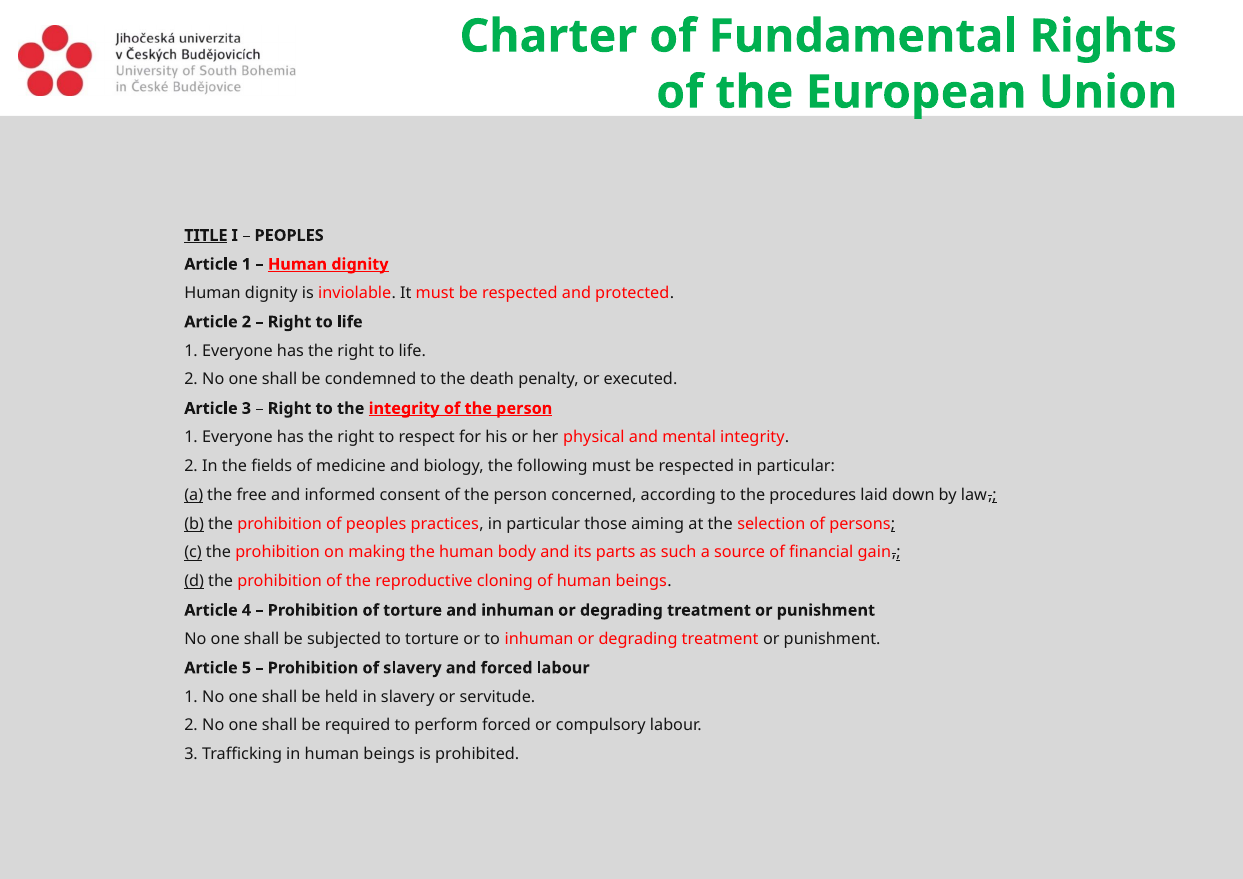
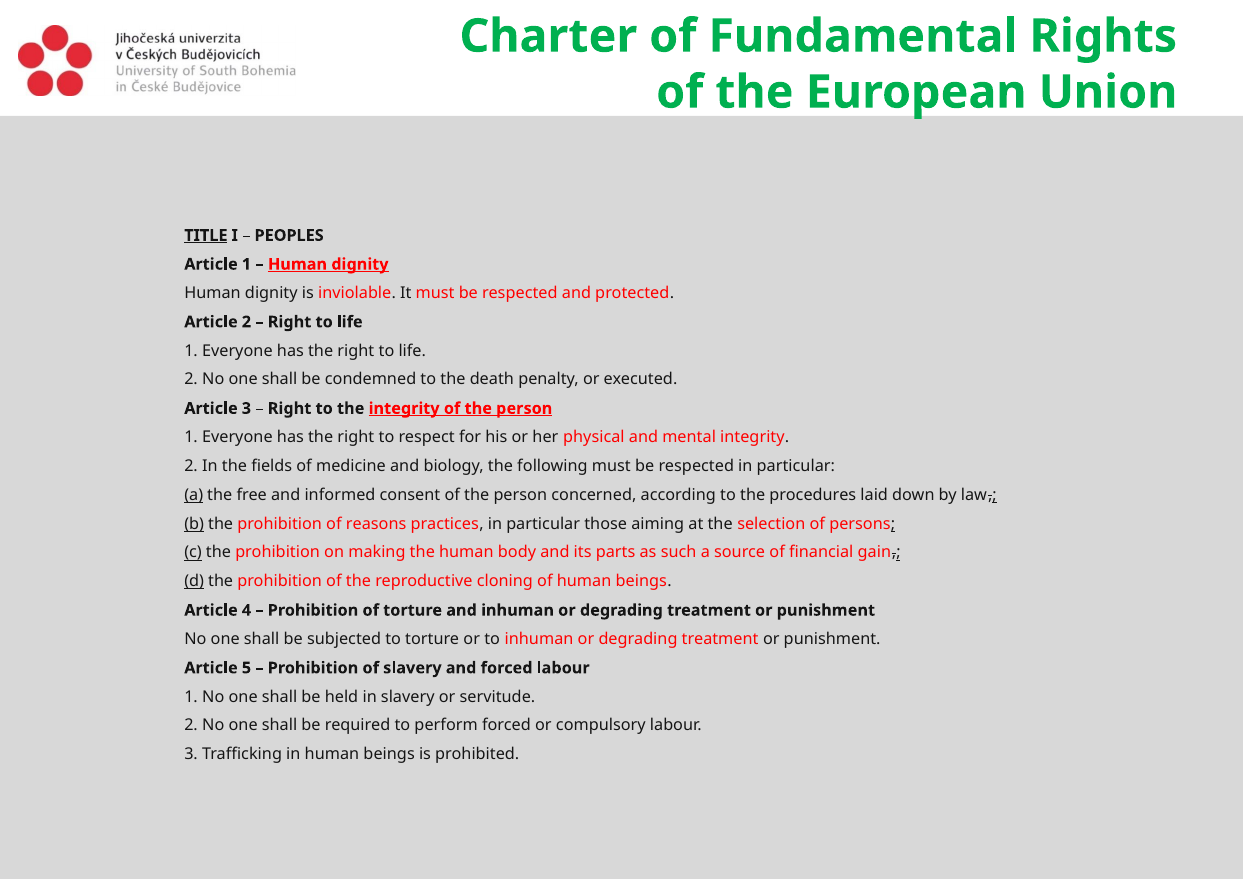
of peoples: peoples -> reasons (376, 524)
